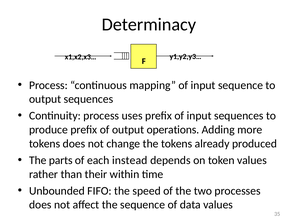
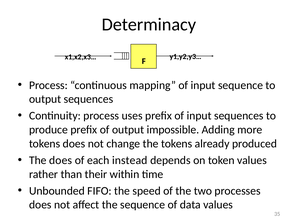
operations: operations -> impossible (173, 129)
The parts: parts -> does (61, 160)
